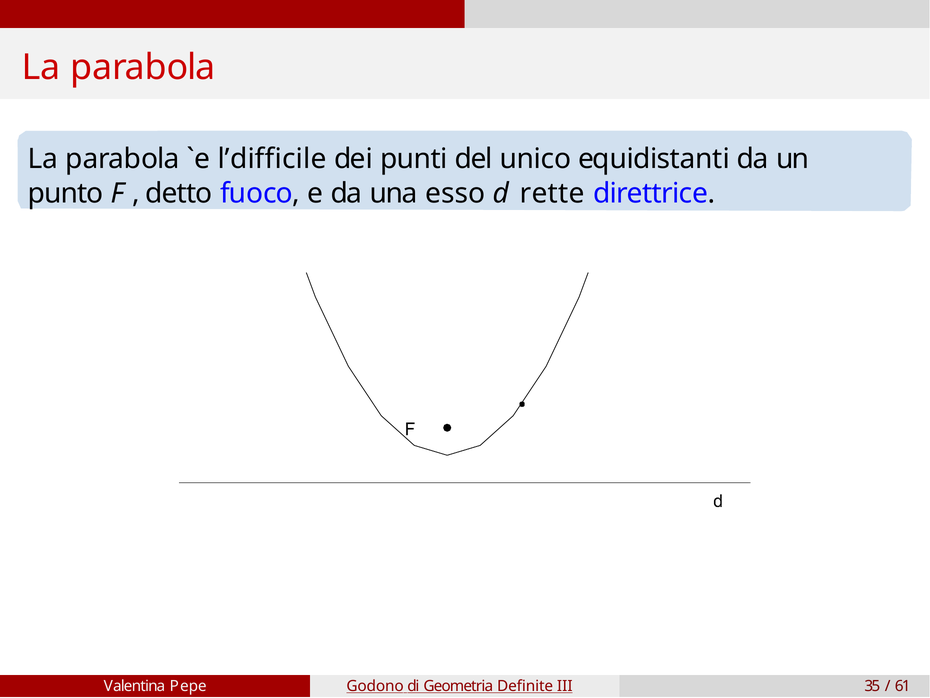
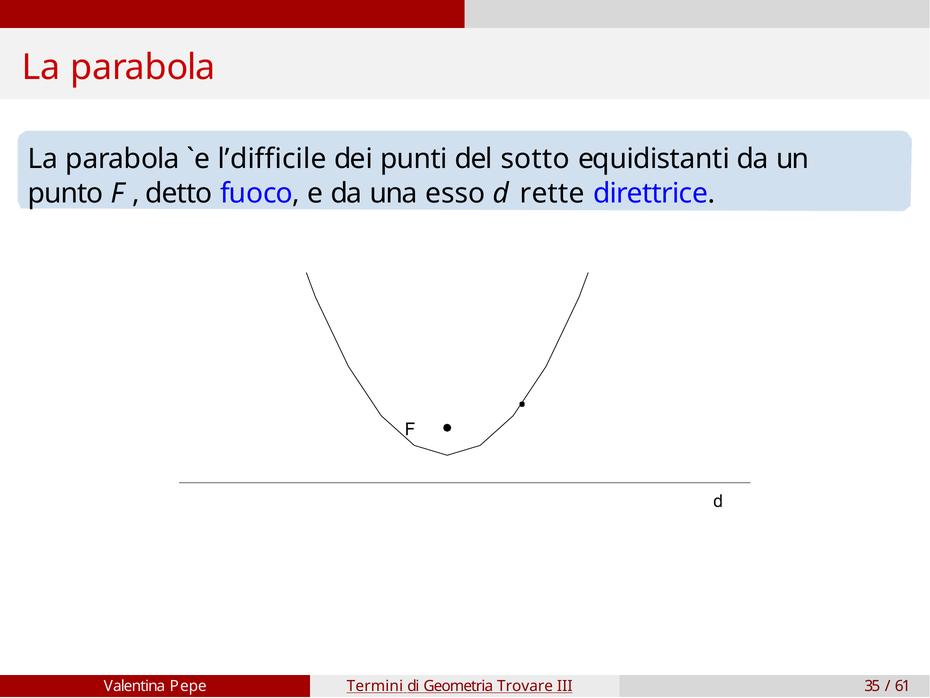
unico: unico -> sotto (535, 159)
Godono: Godono -> Termini (375, 686)
Definite: Definite -> Trovare (525, 686)
